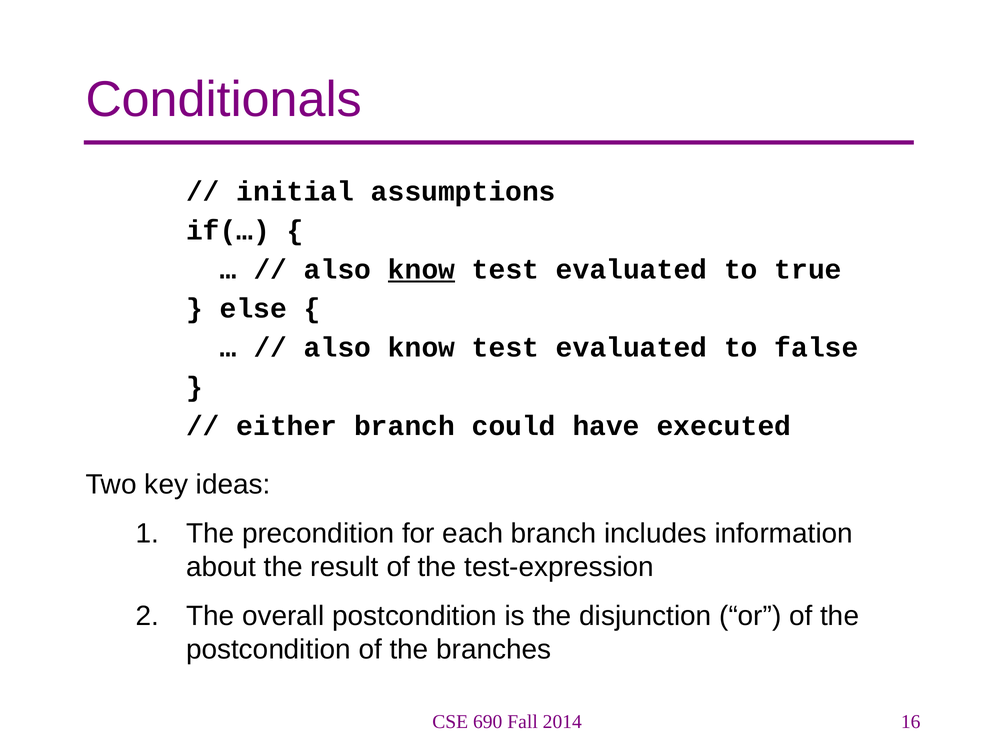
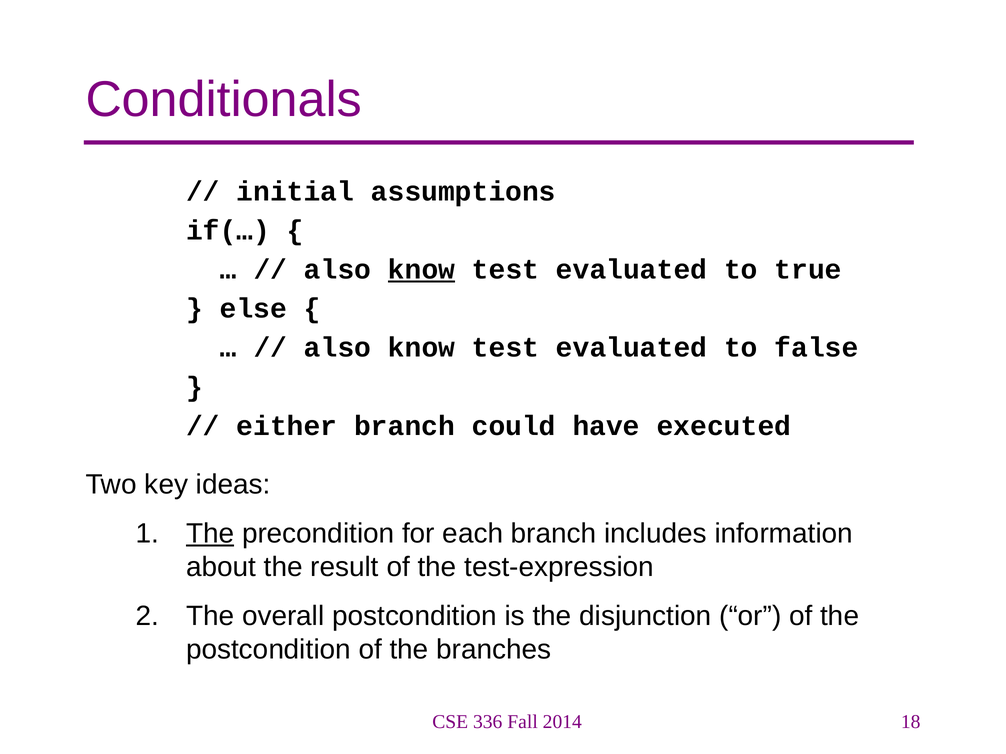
The underline: none -> present (210, 534)
690: 690 -> 336 (488, 722)
16: 16 -> 18 (911, 722)
